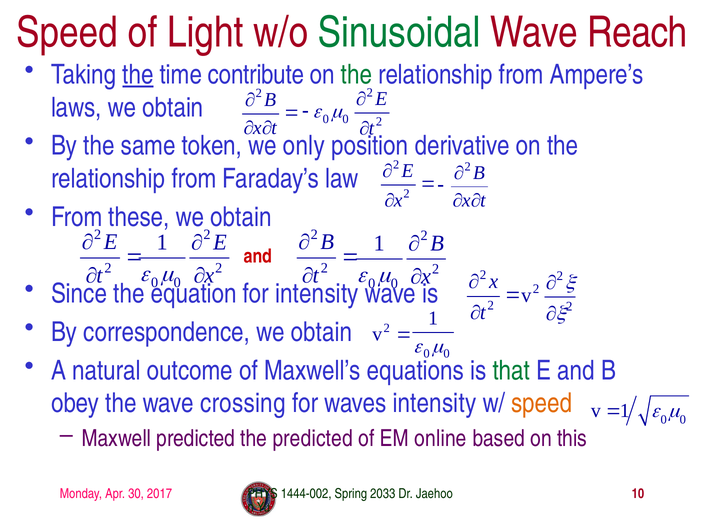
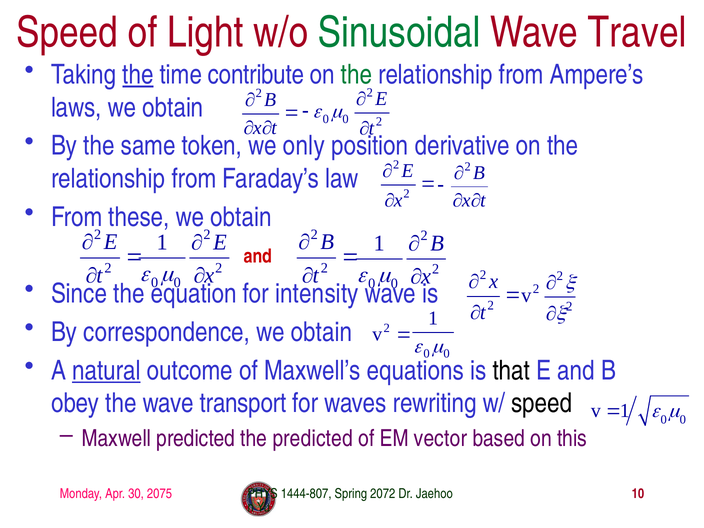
Reach: Reach -> Travel (637, 32)
natural underline: none -> present (106, 371)
that colour: green -> black (511, 371)
crossing: crossing -> transport (243, 403)
waves intensity: intensity -> rewriting (435, 403)
speed colour: orange -> black (542, 403)
online: online -> vector (440, 438)
2017: 2017 -> 2075 (160, 494)
1444-002: 1444-002 -> 1444-807 (306, 494)
2033: 2033 -> 2072 (383, 494)
